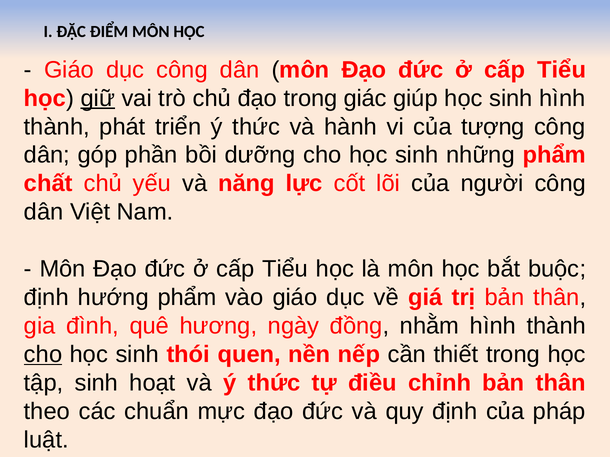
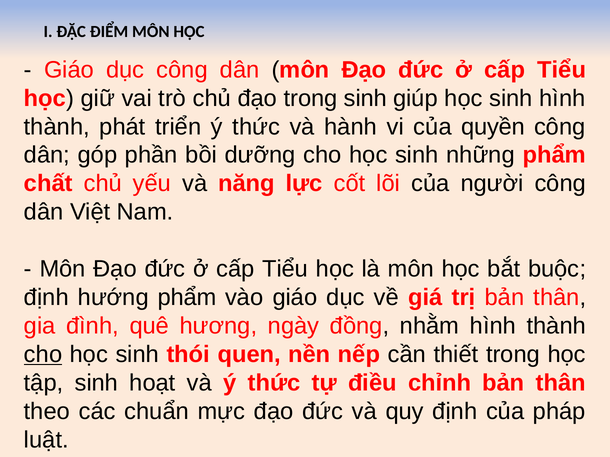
giữ underline: present -> none (98, 98)
trong giác: giác -> sinh (365, 98)
tượng: tượng -> quyền (493, 127)
